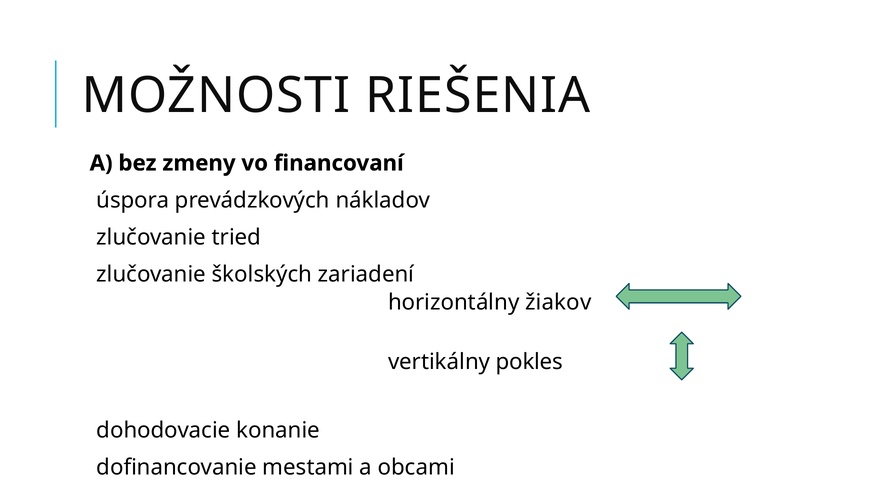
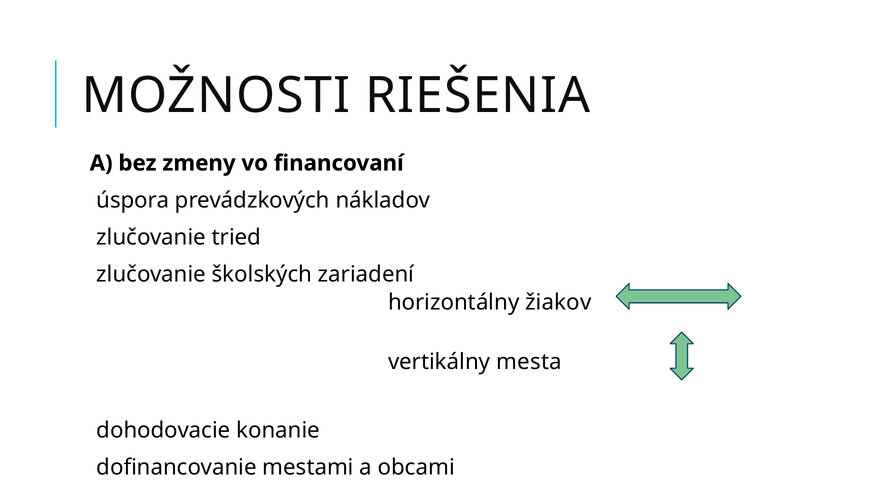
pokles: pokles -> mesta (529, 361)
